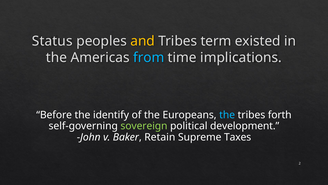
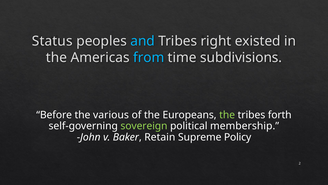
and colour: yellow -> light blue (143, 41)
term: term -> right (216, 41)
implications: implications -> subdivisions (241, 57)
identify: identify -> various (111, 115)
the colour: light blue -> light green (227, 115)
development: development -> membership (245, 126)
Taxes: Taxes -> Policy (238, 137)
